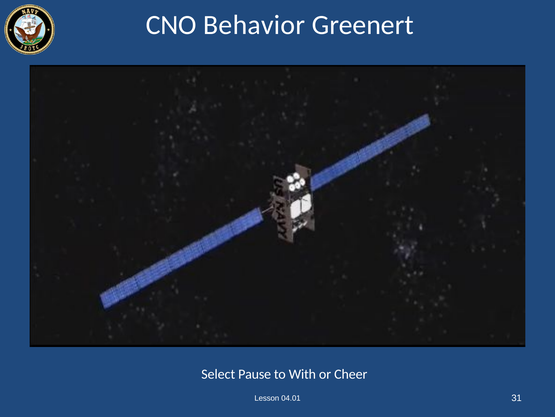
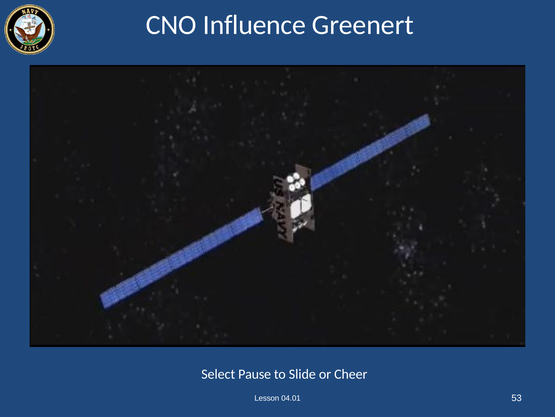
Behavior: Behavior -> Influence (254, 25)
With: With -> Slide (302, 373)
31: 31 -> 53 (517, 398)
